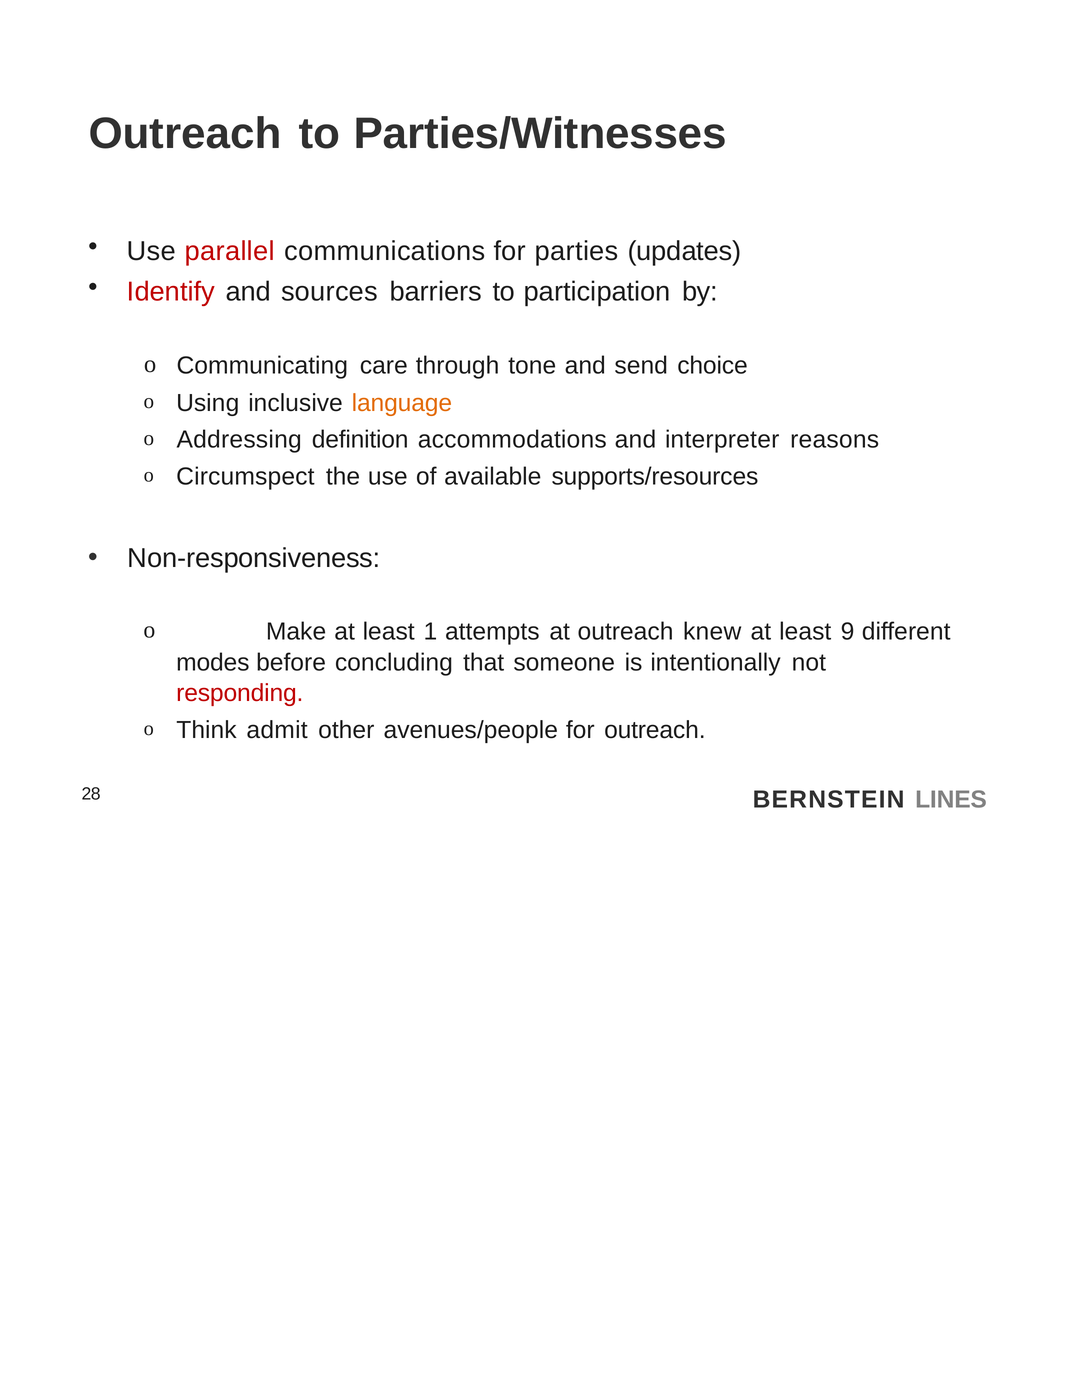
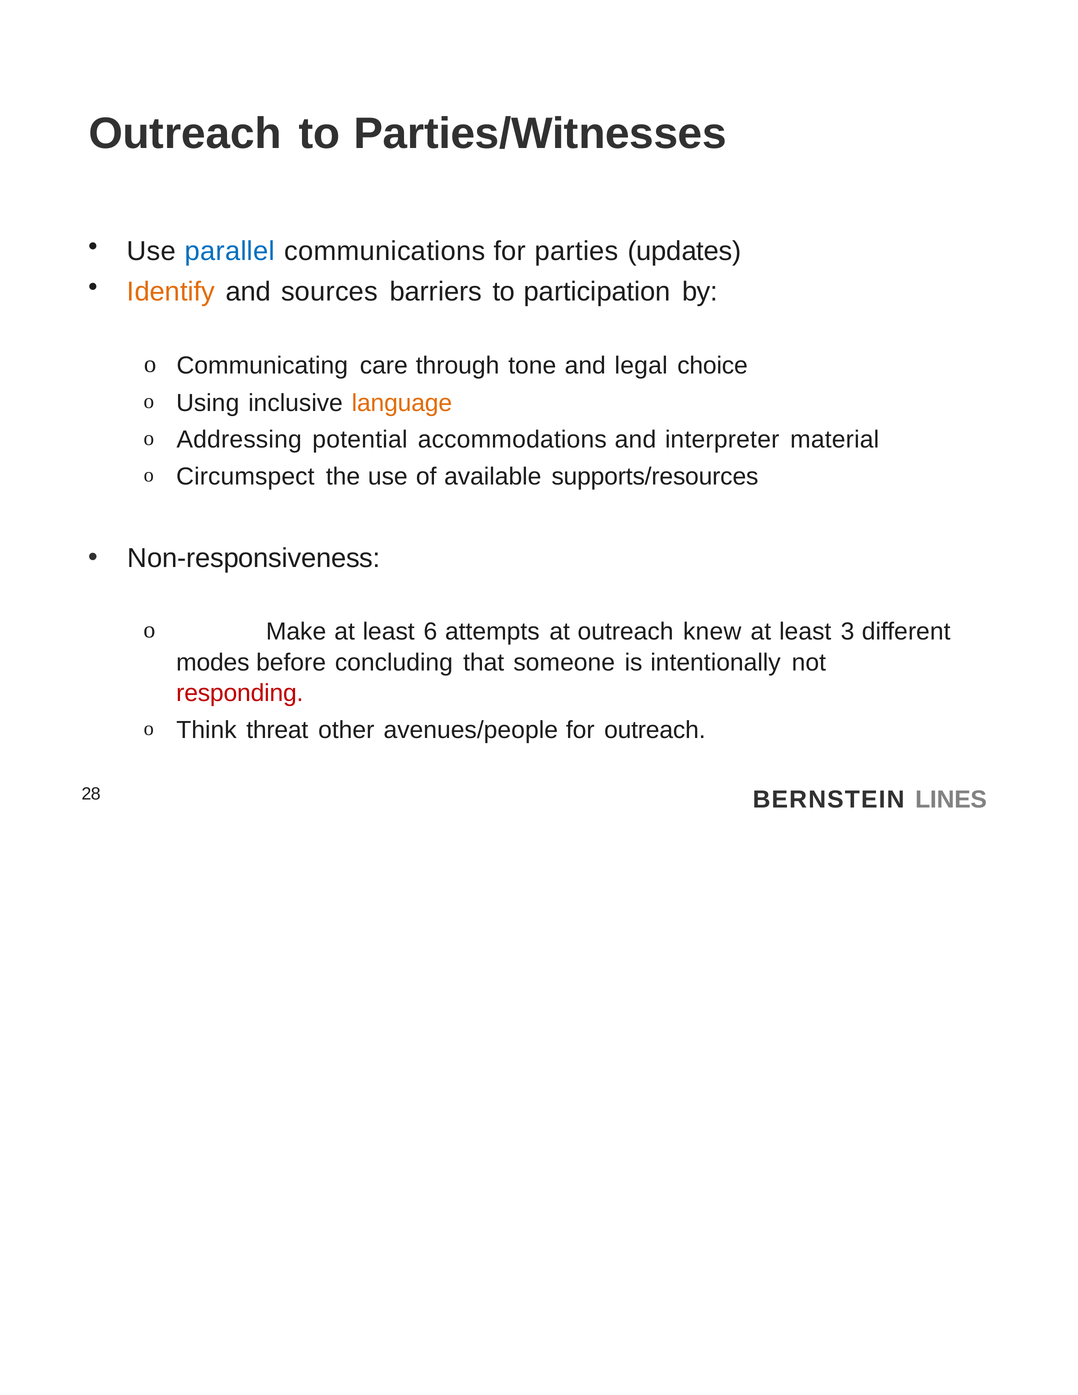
parallel colour: red -> blue (230, 251)
Identify colour: red -> orange (171, 292)
send: send -> legal (641, 366)
definition: definition -> potential (360, 440)
reasons: reasons -> material (835, 440)
1: 1 -> 6 (430, 632)
9: 9 -> 3 (847, 632)
admit: admit -> threat (277, 730)
